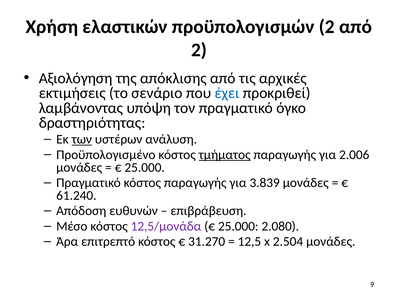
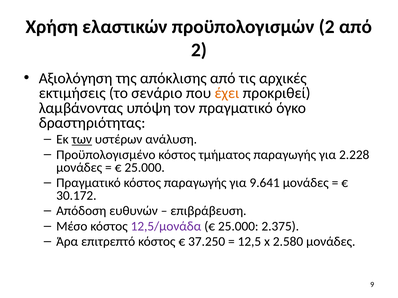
έχει colour: blue -> orange (227, 93)
τμήματος underline: present -> none (225, 155)
2.006: 2.006 -> 2.228 (354, 155)
3.839: 3.839 -> 9.641 (265, 183)
61.240: 61.240 -> 30.172 (76, 196)
2.080: 2.080 -> 2.375 (280, 227)
31.270: 31.270 -> 37.250 (207, 242)
2.504: 2.504 -> 2.580 (288, 242)
